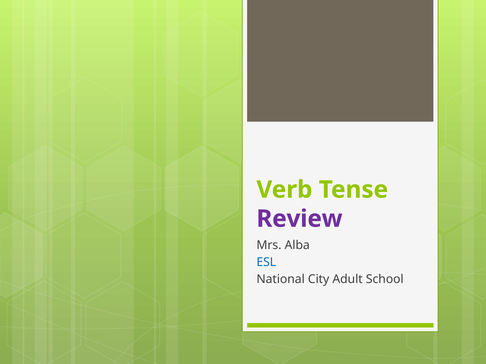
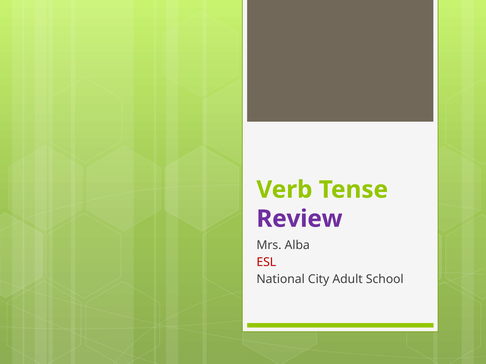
ESL colour: blue -> red (266, 263)
